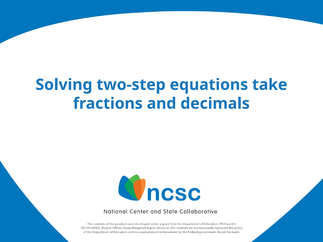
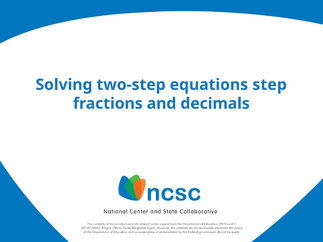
take: take -> step (270, 85)
